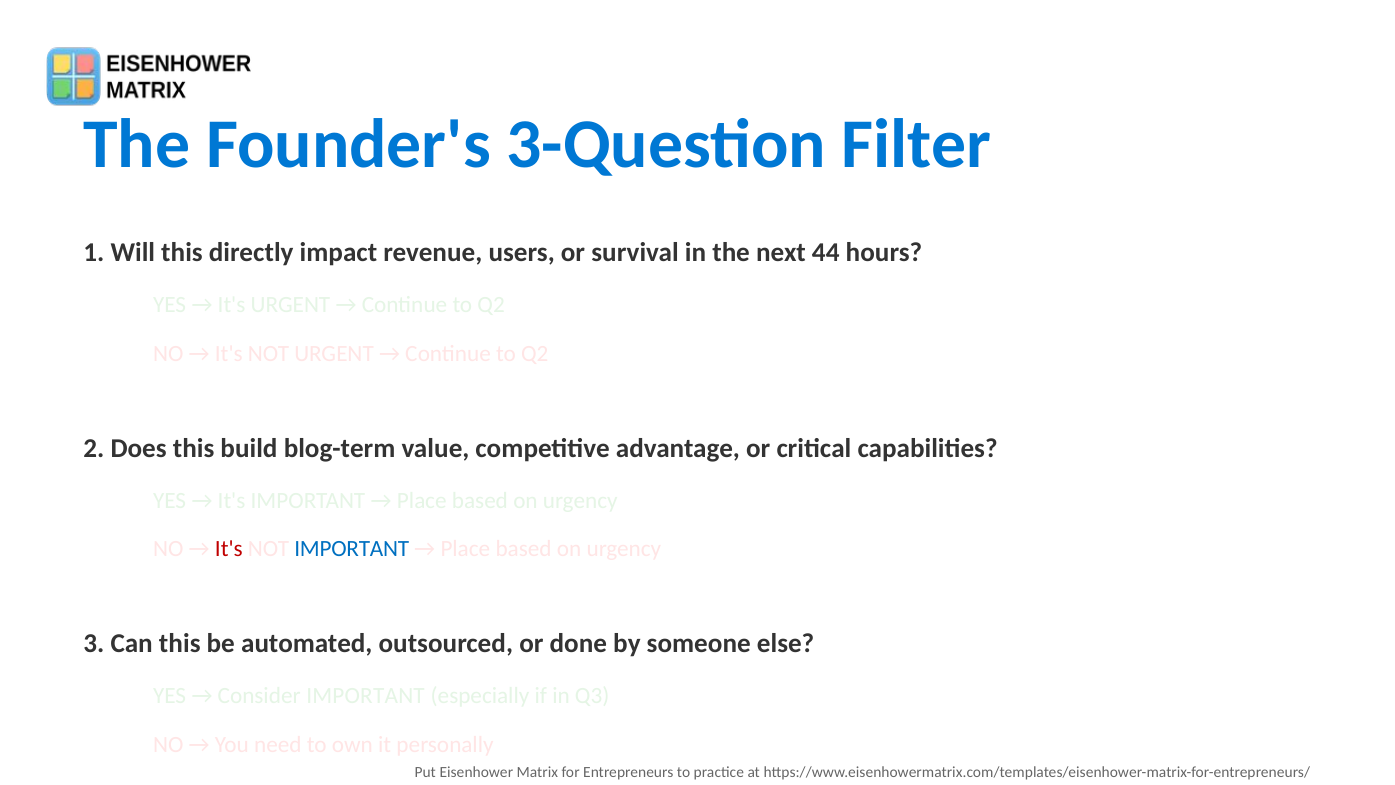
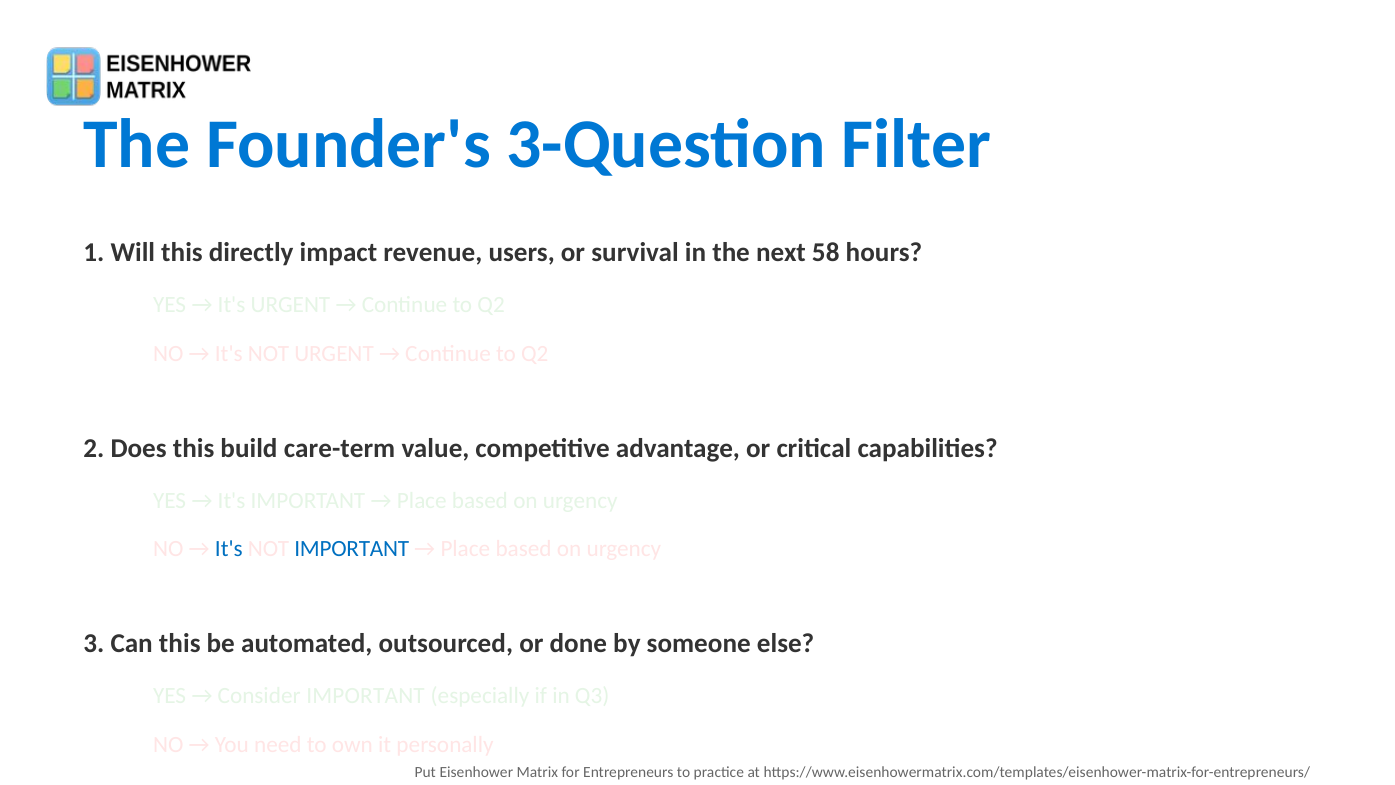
44: 44 -> 58 (826, 253)
blog-term: blog-term -> care-term (340, 448)
It's colour: red -> blue (229, 549)
